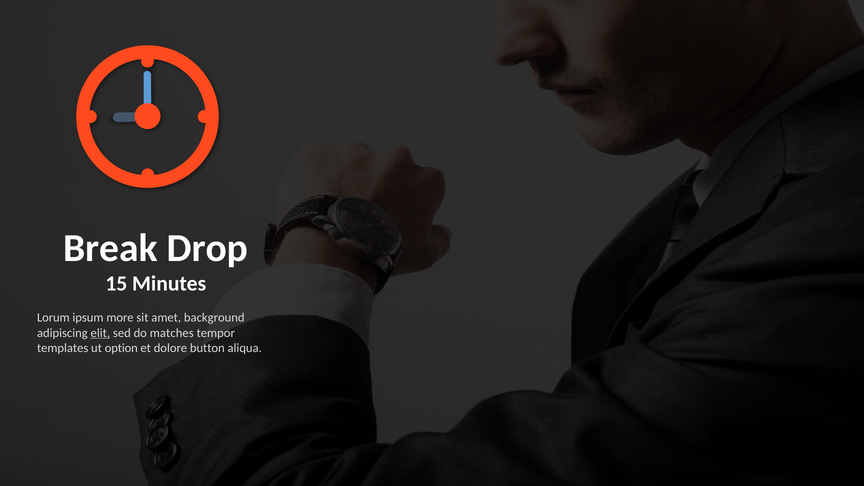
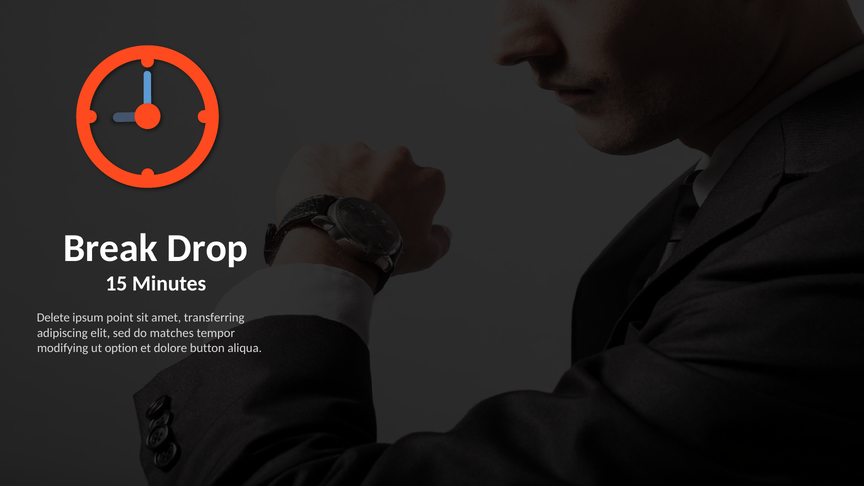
Lorum: Lorum -> Delete (53, 318)
more: more -> point (120, 318)
background: background -> transferring (214, 318)
elit underline: present -> none (100, 333)
templates: templates -> modifying (63, 348)
